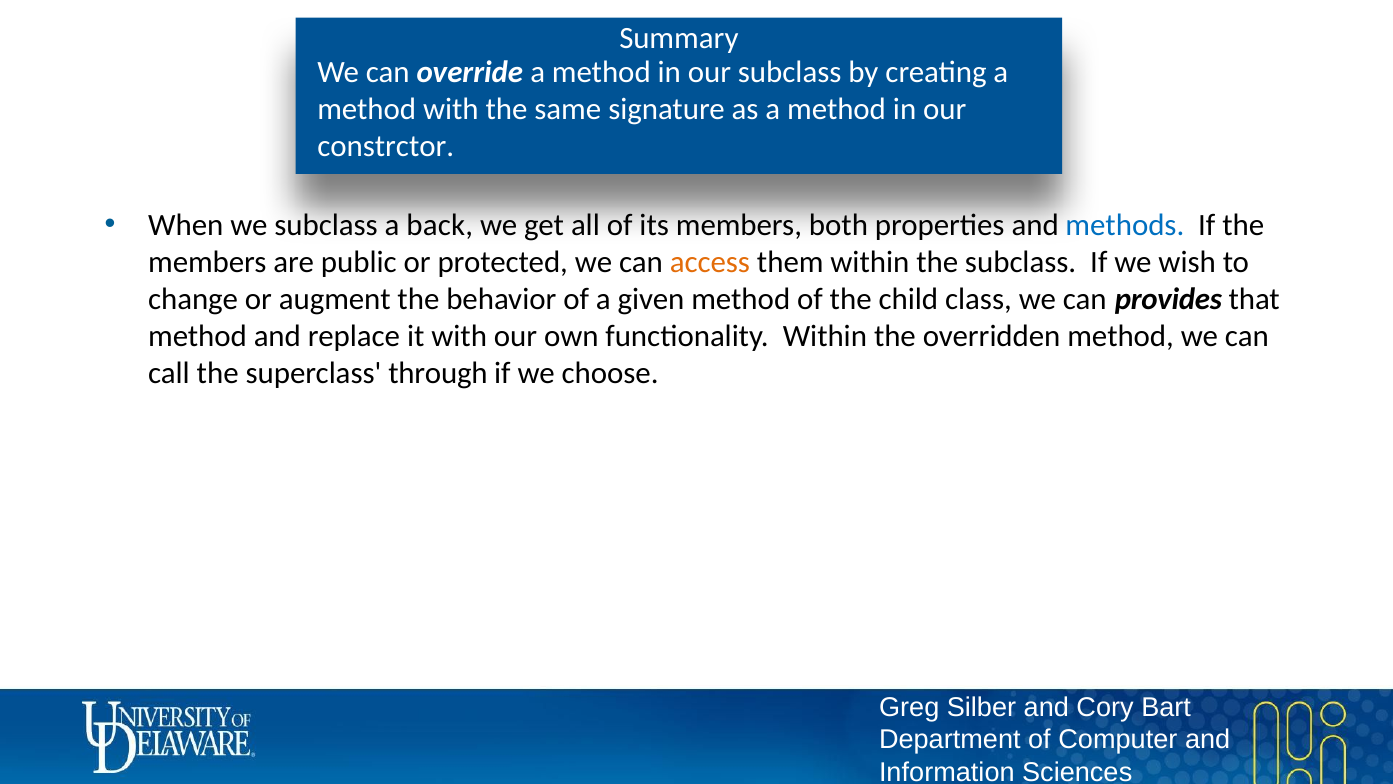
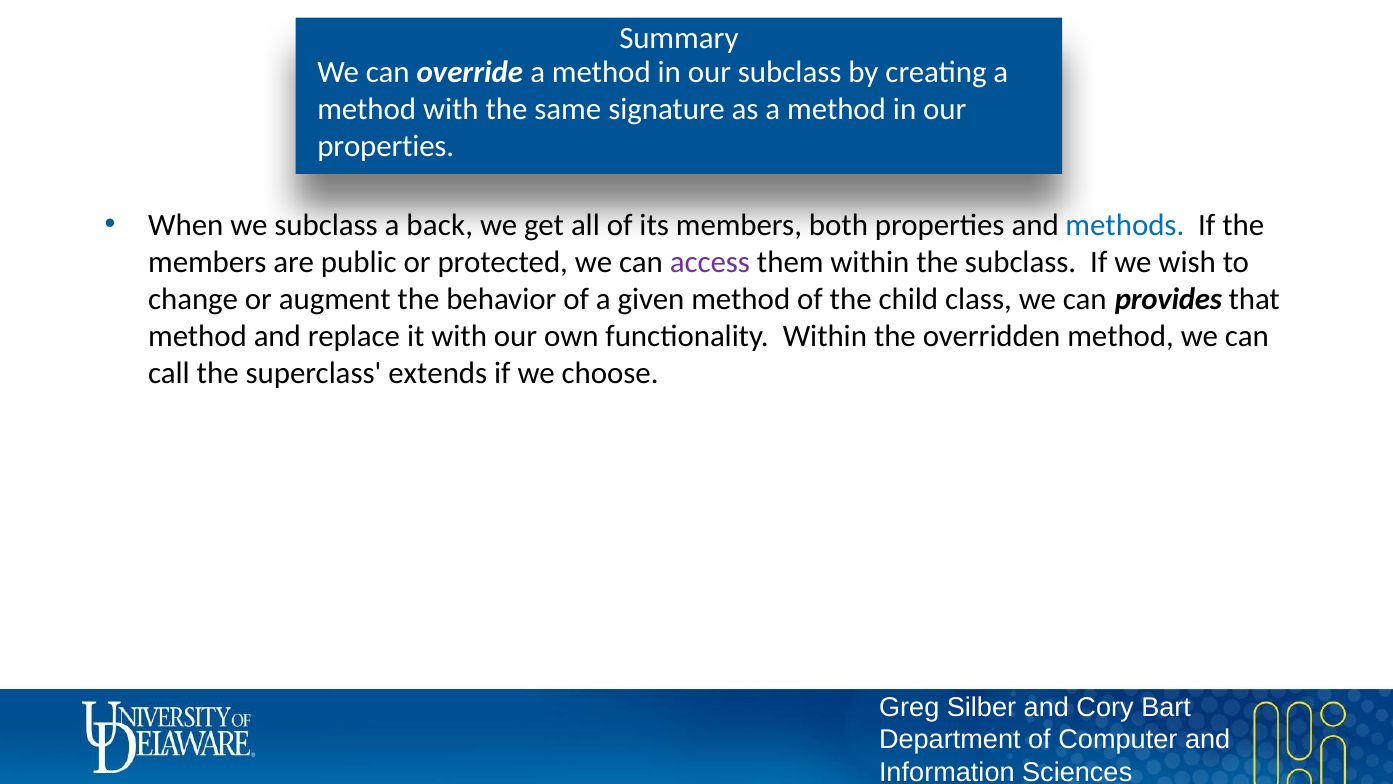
constrctor: constrctor -> properties (386, 147)
access colour: orange -> purple (710, 262)
through: through -> extends (438, 374)
